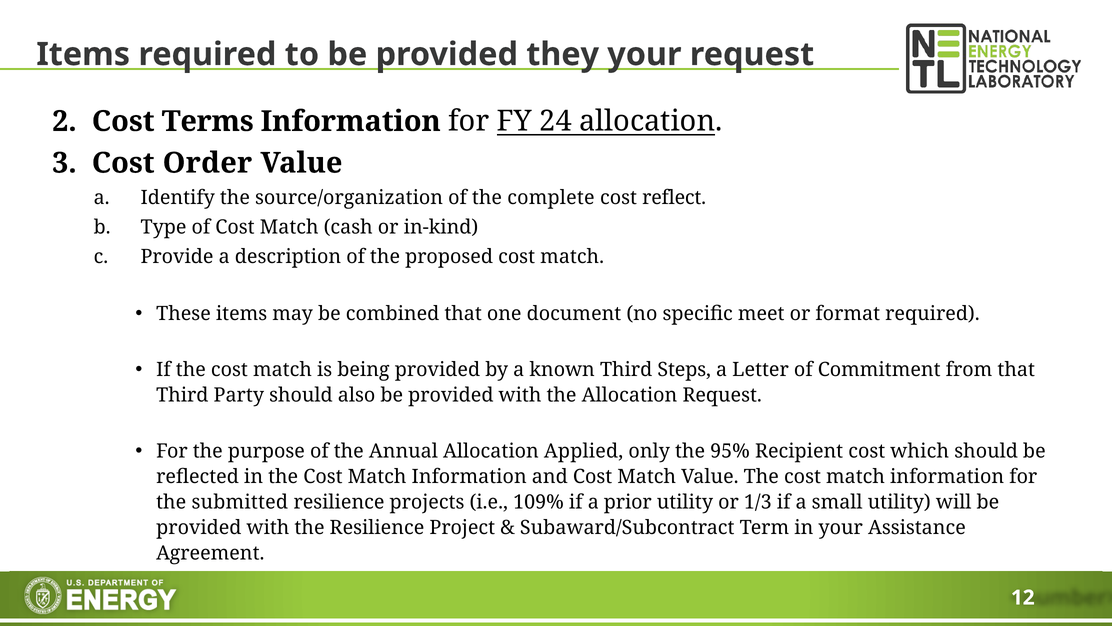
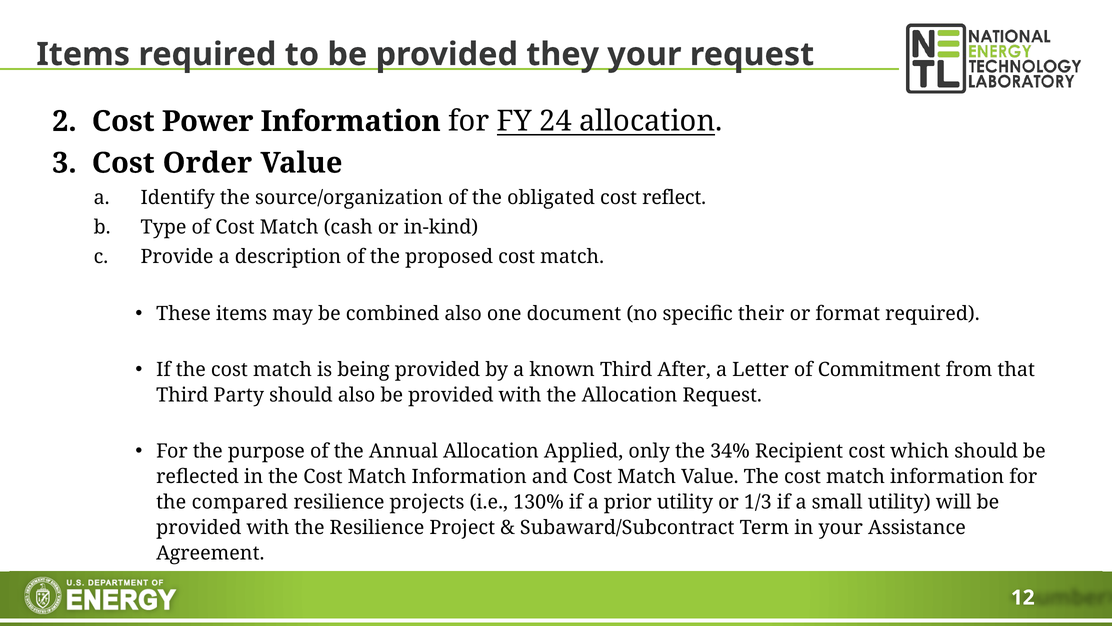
Terms: Terms -> Power (208, 121)
complete: complete -> obligated (551, 197)
combined that: that -> also (463, 314)
meet: meet -> their (761, 314)
Steps: Steps -> After (684, 370)
95%: 95% -> 34% (730, 451)
submitted: submitted -> compared (240, 502)
109%: 109% -> 130% (539, 502)
